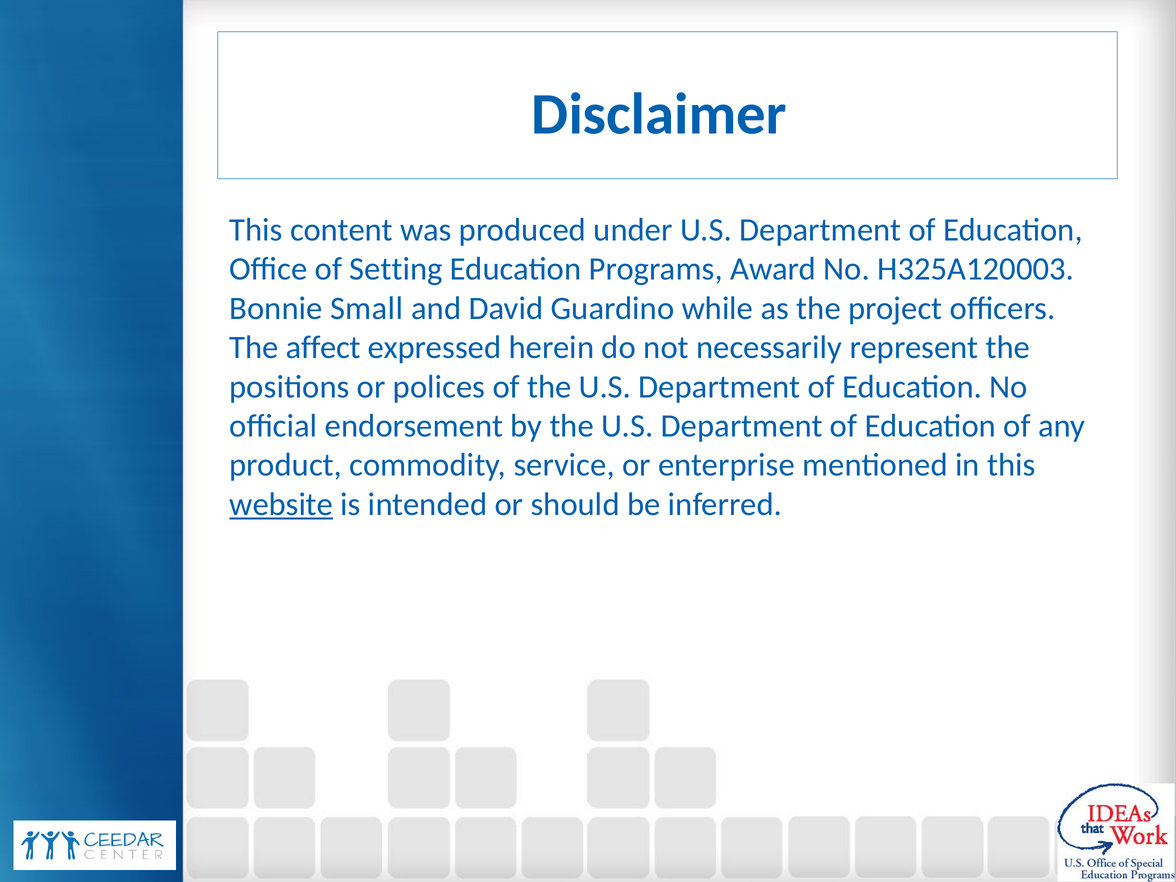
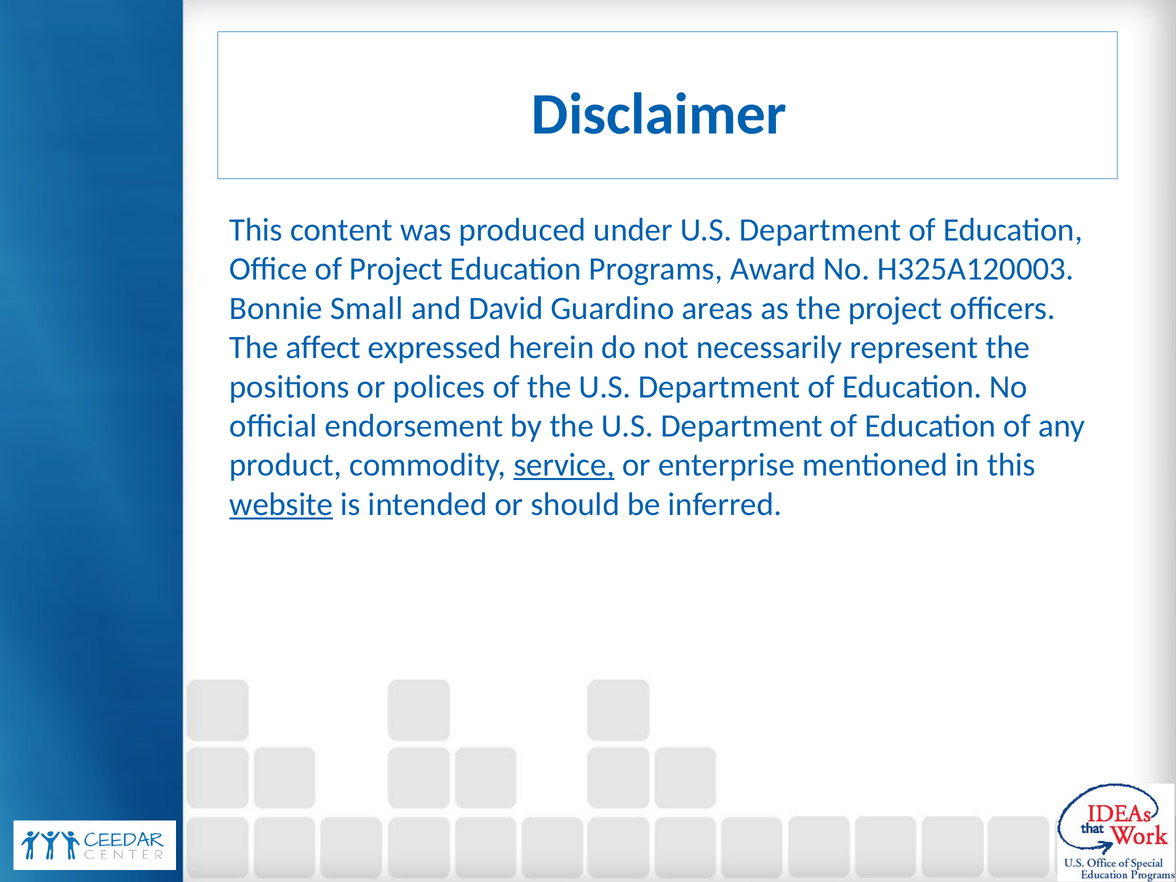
of Setting: Setting -> Project (396, 269)
while: while -> areas (717, 308)
service underline: none -> present (564, 465)
